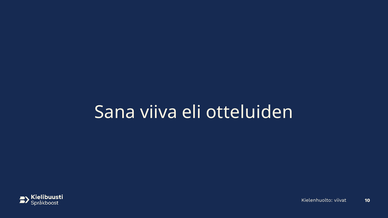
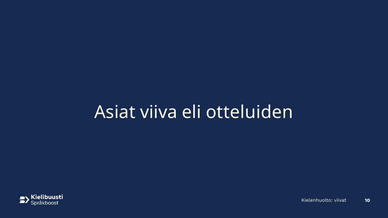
Sana: Sana -> Asiat (115, 112)
